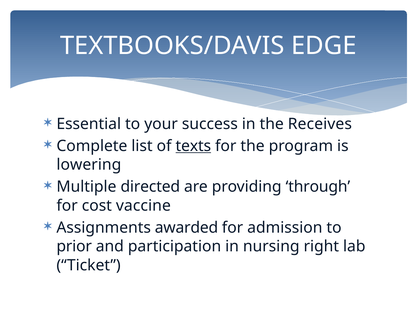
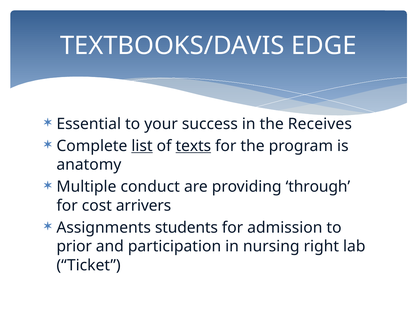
list underline: none -> present (142, 146)
lowering: lowering -> anatomy (89, 165)
directed: directed -> conduct (150, 187)
vaccine: vaccine -> arrivers (144, 205)
awarded: awarded -> students (186, 227)
